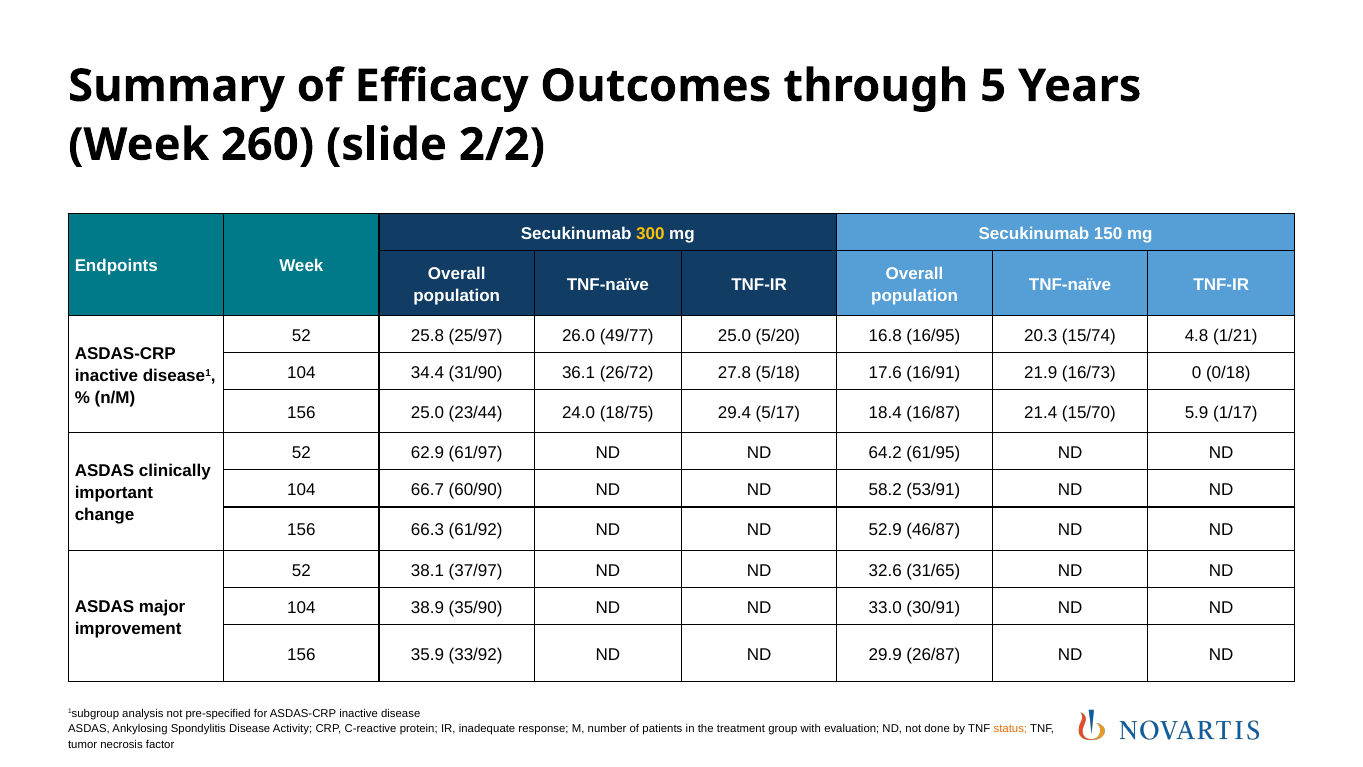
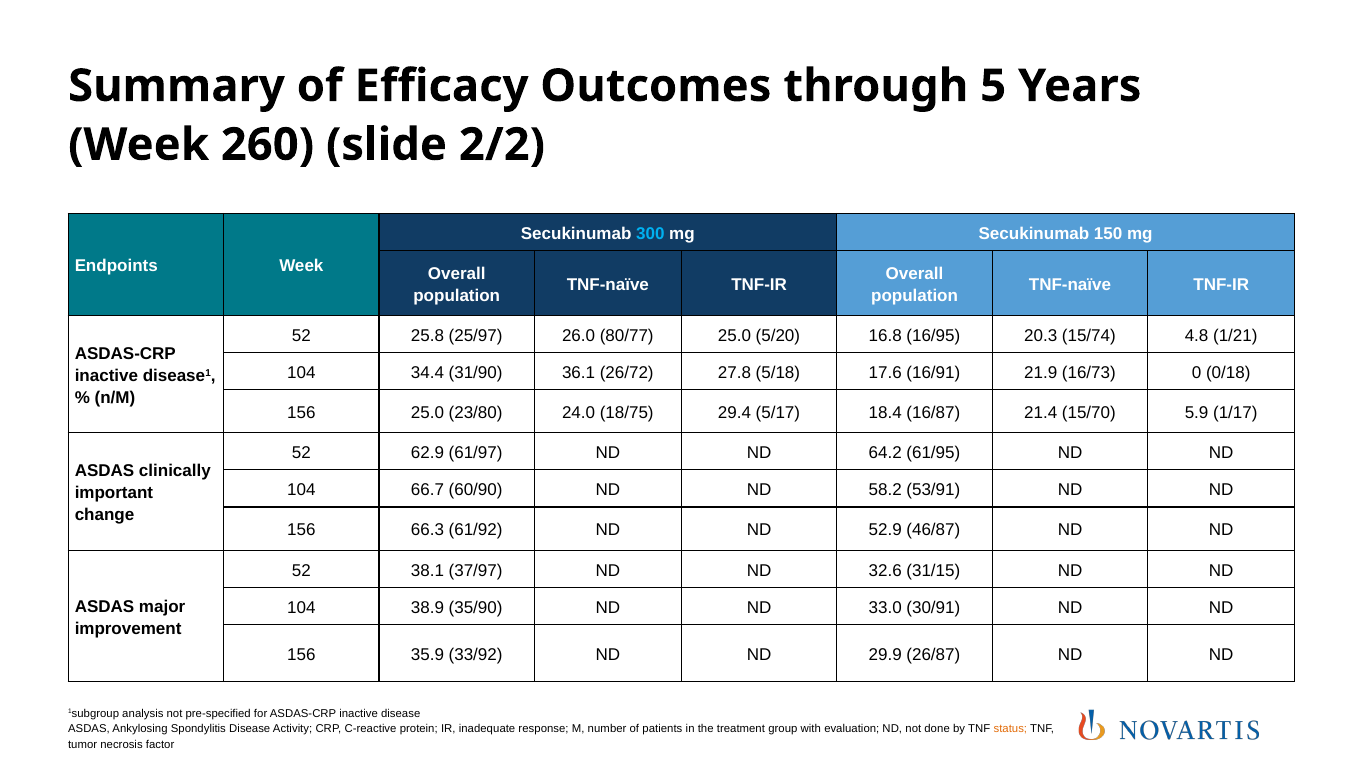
300 colour: yellow -> light blue (650, 234)
49/77: 49/77 -> 80/77 (627, 335)
23/44: 23/44 -> 23/80 (476, 413)
31/65: 31/65 -> 31/15 (933, 570)
